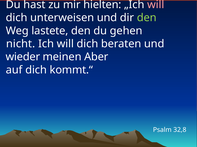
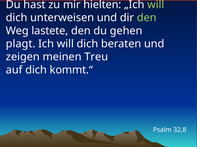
will colour: pink -> light green (156, 5)
nicht: nicht -> plagt (21, 44)
wieder: wieder -> zeigen (23, 57)
Aber: Aber -> Treu (96, 57)
